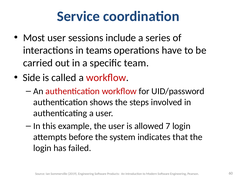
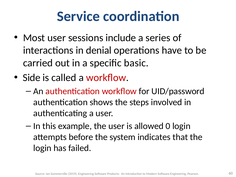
teams: teams -> denial (99, 50)
team: team -> basic (136, 63)
7: 7 -> 0 (168, 126)
